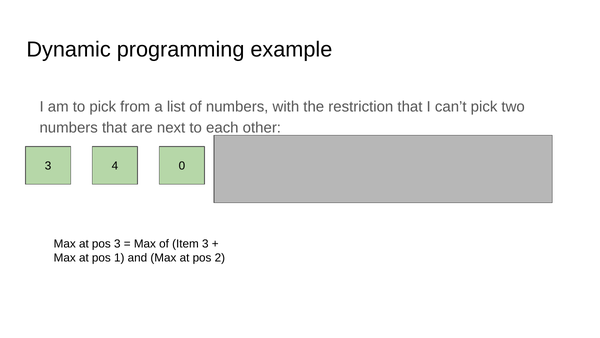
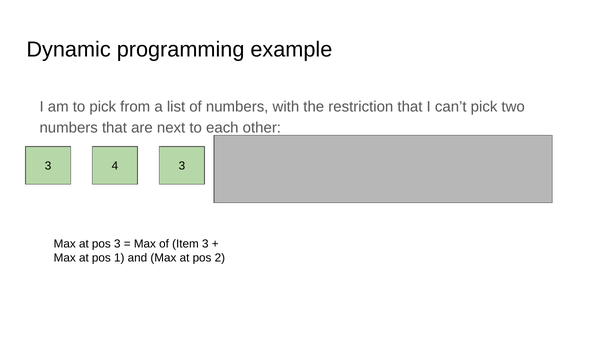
4 0: 0 -> 3 (182, 166)
